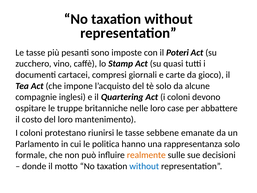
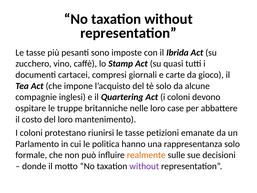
Poteri: Poteri -> Ibrida (177, 52)
sebbene: sebbene -> petizioni (163, 133)
without colour: blue -> purple (144, 166)
